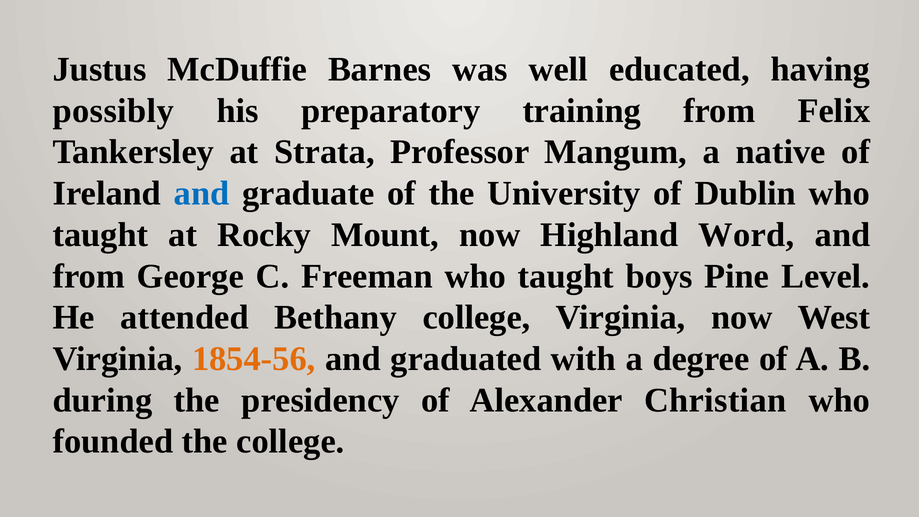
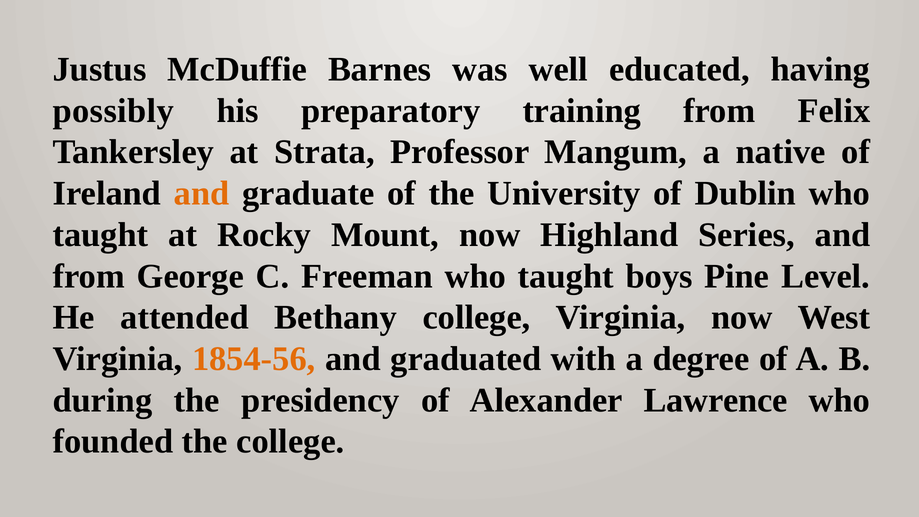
and colour: blue -> orange (202, 193)
Word: Word -> Series (747, 235)
Christian: Christian -> Lawrence (716, 400)
